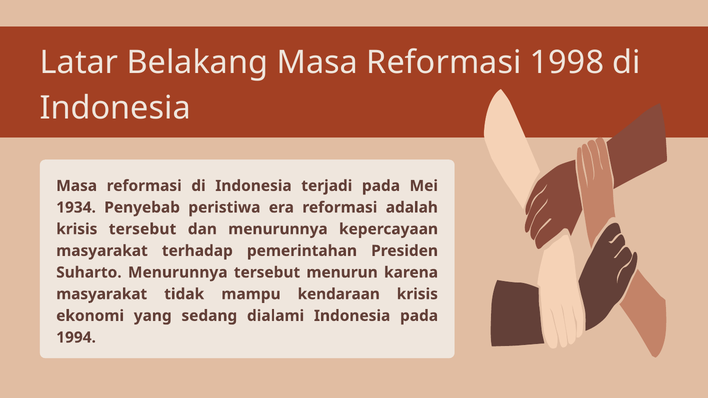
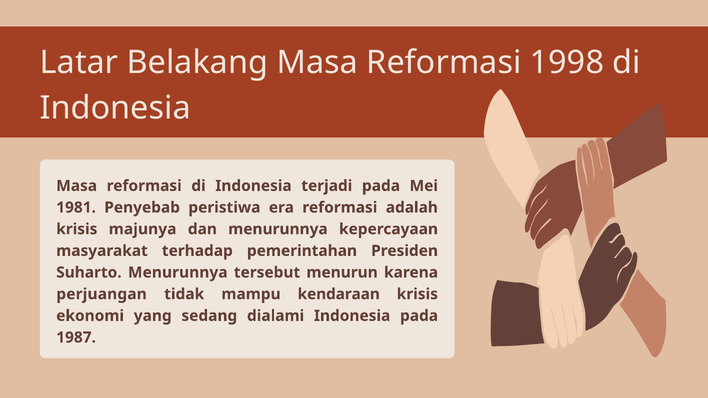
1934: 1934 -> 1981 (76, 208)
krisis tersebut: tersebut -> majunya (143, 229)
masyarakat: masyarakat -> perjuangan (102, 294)
1994: 1994 -> 1987 (76, 338)
